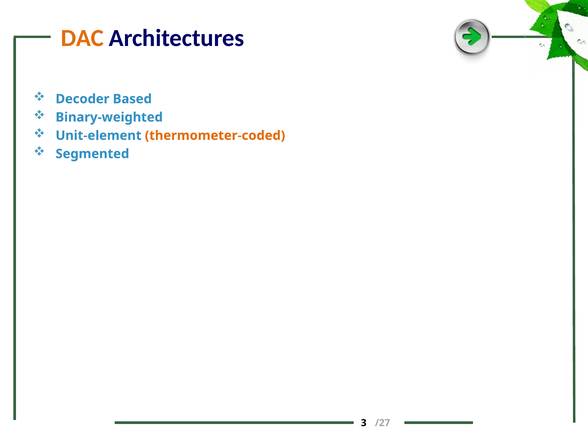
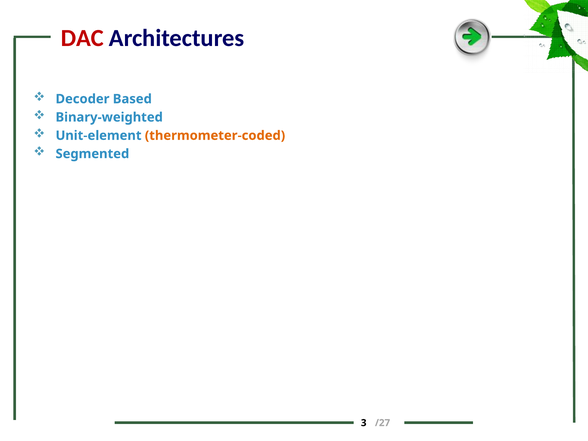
DAC colour: orange -> red (82, 38)
